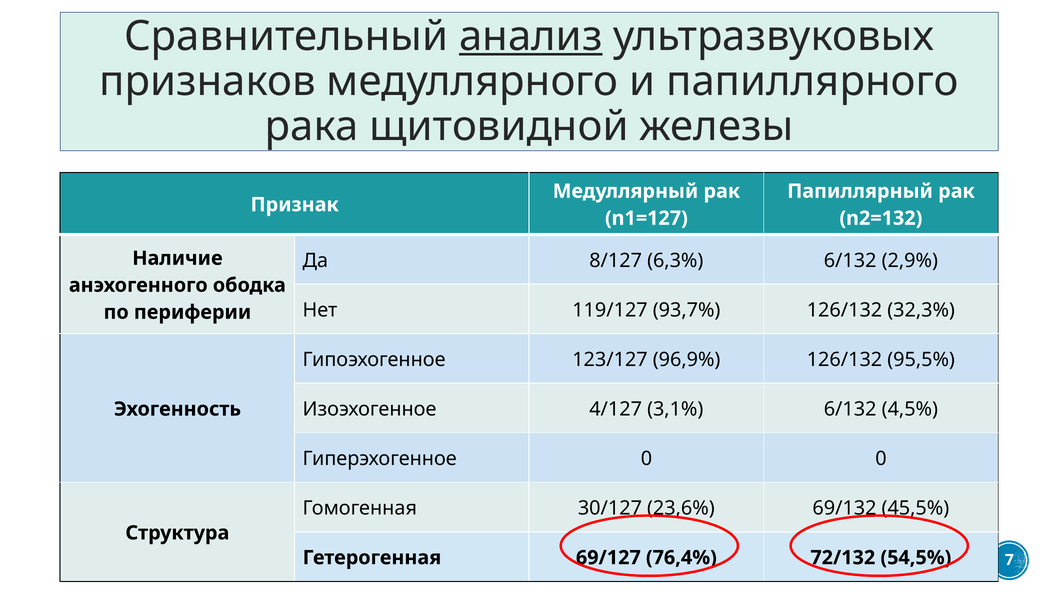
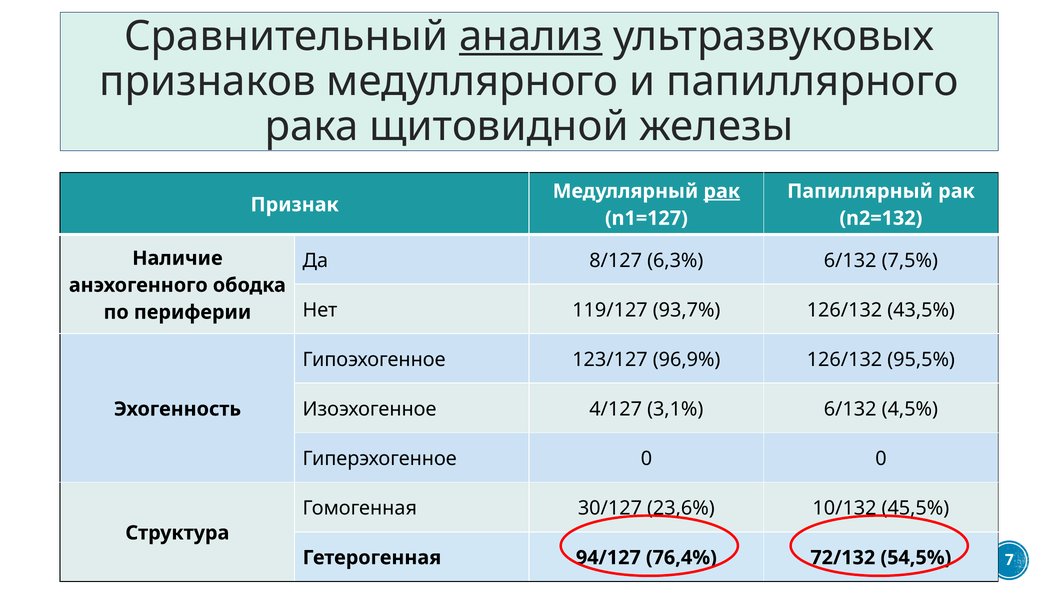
рак underline: none -> present (722, 191)
2,9%: 2,9% -> 7,5% (910, 261)
32,3%: 32,3% -> 43,5% (921, 310)
69/132: 69/132 -> 10/132 (845, 508)
69/127: 69/127 -> 94/127 (608, 558)
